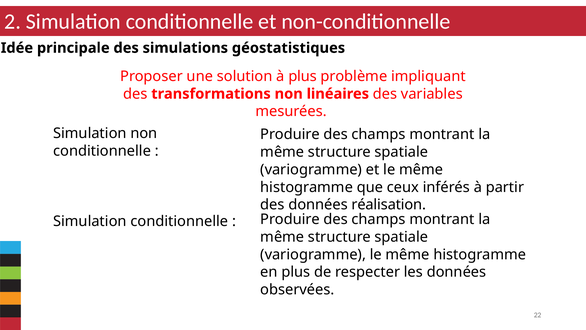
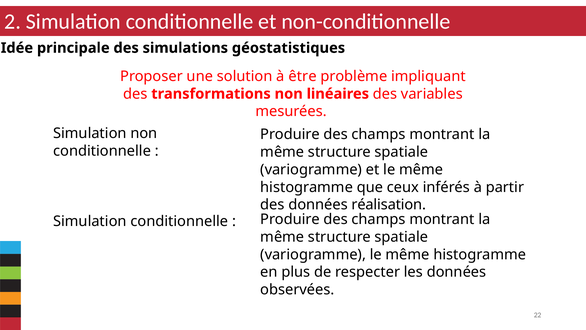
à plus: plus -> être (303, 76)
